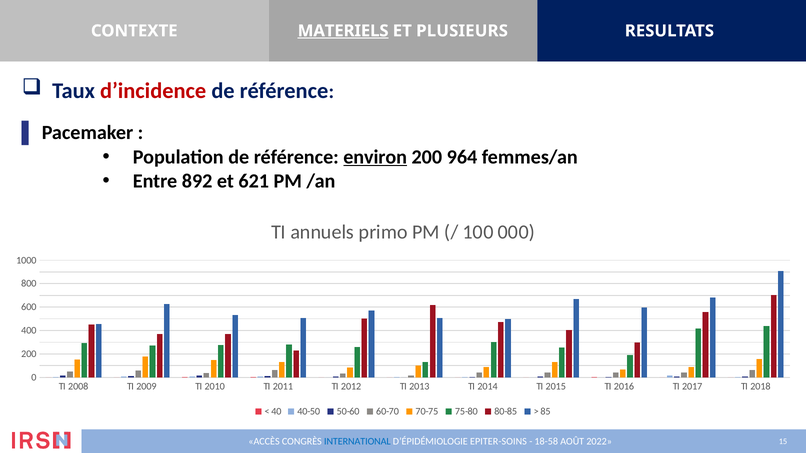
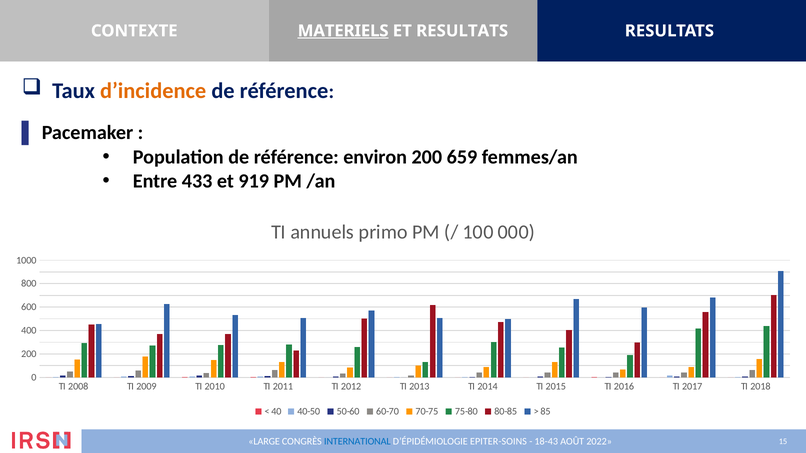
ET PLUSIEURS: PLUSIEURS -> RESULTATS (462, 31)
d’incidence colour: red -> orange (153, 91)
environ underline: present -> none (375, 157)
964: 964 -> 659 (462, 157)
892: 892 -> 433 (197, 181)
621: 621 -> 919 (254, 181)
ACCÈS: ACCÈS -> LARGE (264, 442)
18-58: 18-58 -> 18-43 (546, 442)
